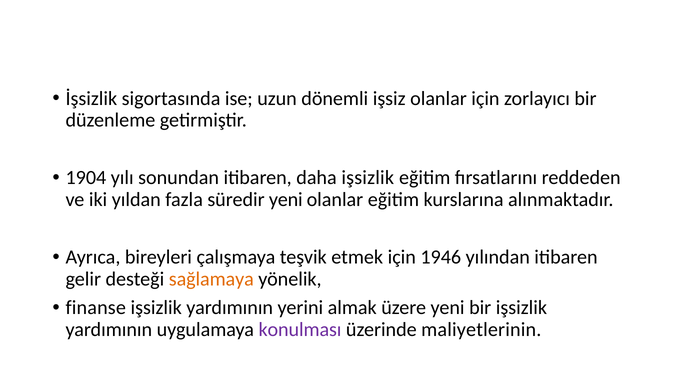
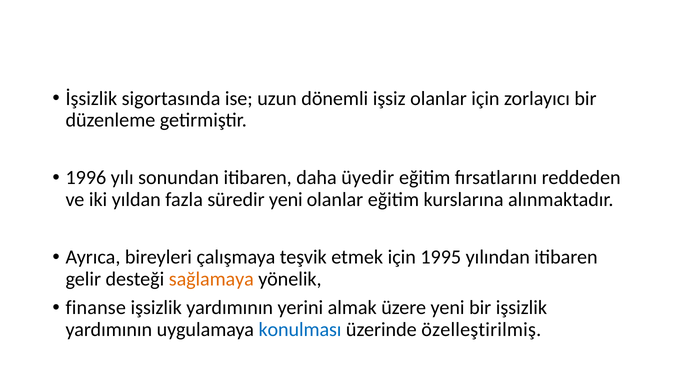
1904: 1904 -> 1996 (86, 178)
daha işsizlik: işsizlik -> üyedir (368, 178)
1946: 1946 -> 1995 (441, 257)
konulması colour: purple -> blue (300, 330)
maliyetlerinin: maliyetlerinin -> özelleştirilmiş (481, 330)
